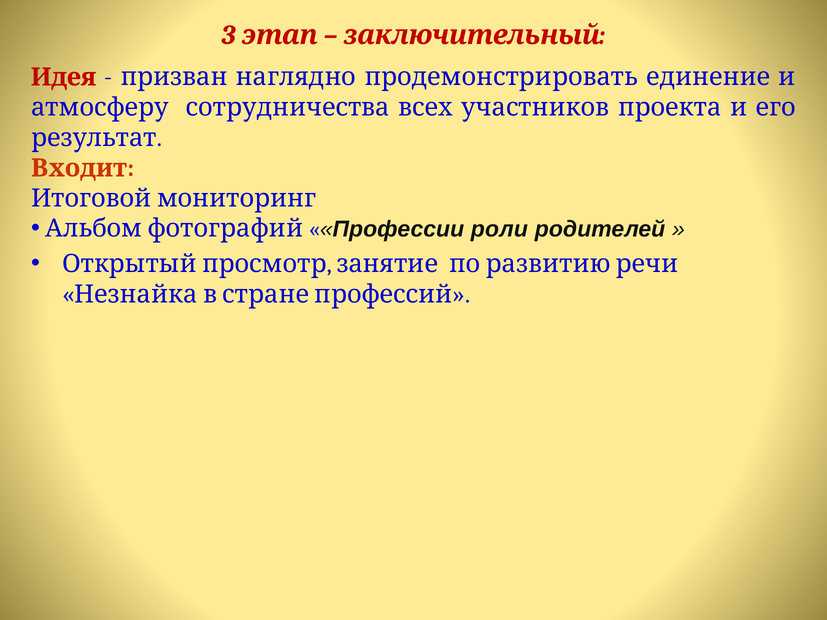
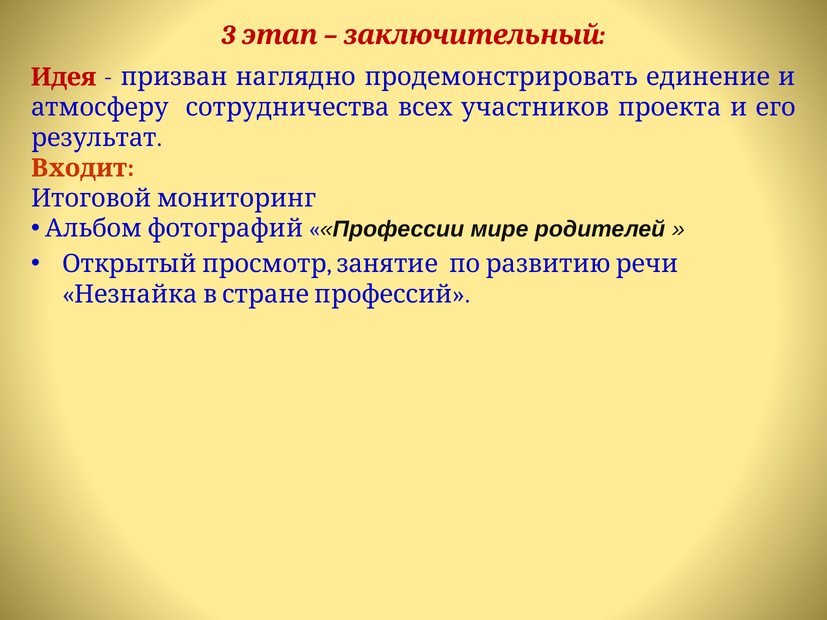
роли: роли -> мире (499, 230)
